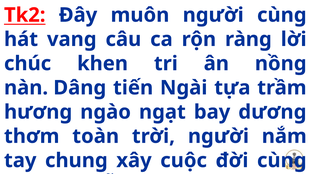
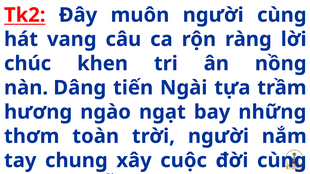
dương: dương -> những (272, 112)
